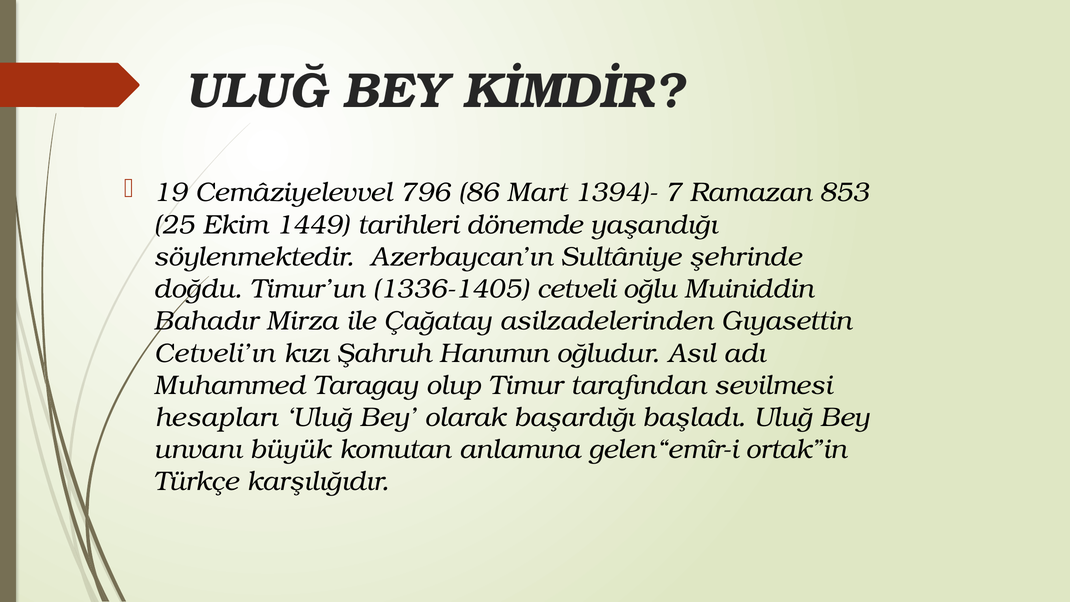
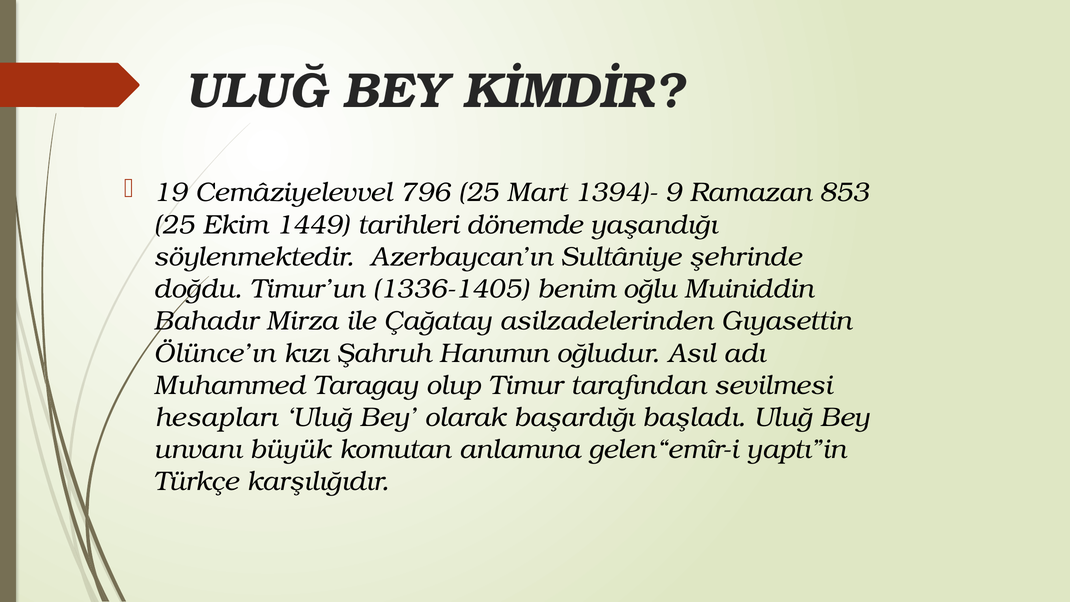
796 86: 86 -> 25 (479, 193)
7: 7 -> 9 (674, 193)
cetveli: cetveli -> benim (576, 289)
Cetveli’ın: Cetveli’ın -> Ölünce’ın (215, 353)
ortak”in: ortak”in -> yaptı”in (796, 449)
